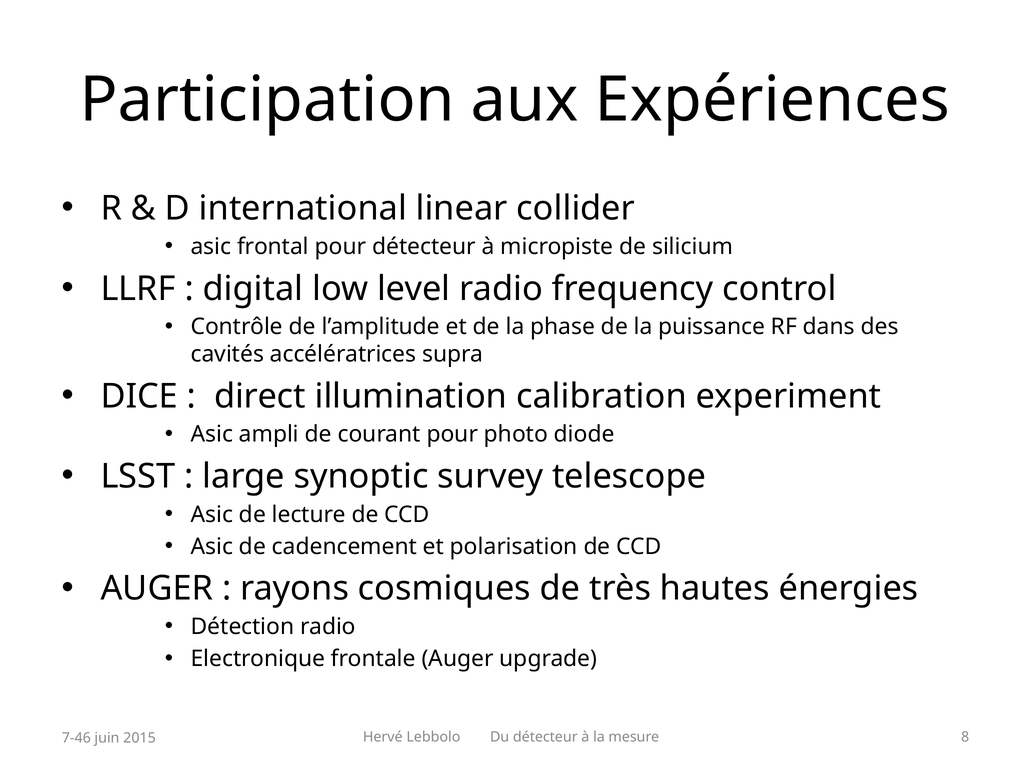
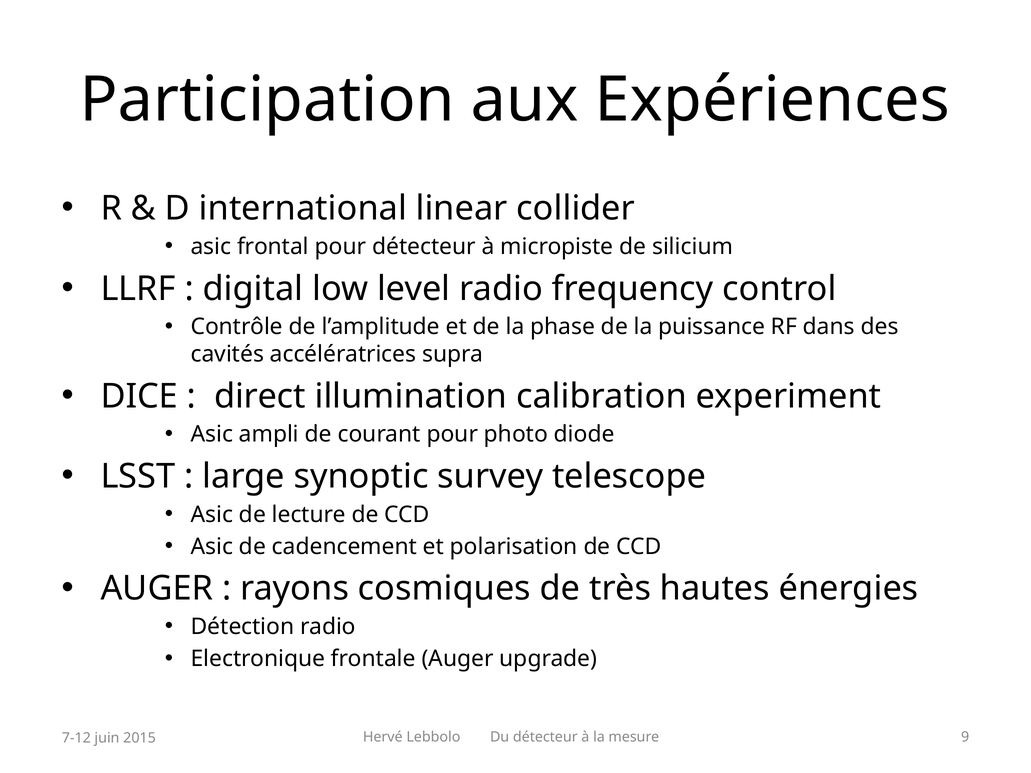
8: 8 -> 9 (965, 737)
7-46: 7-46 -> 7-12 (76, 738)
